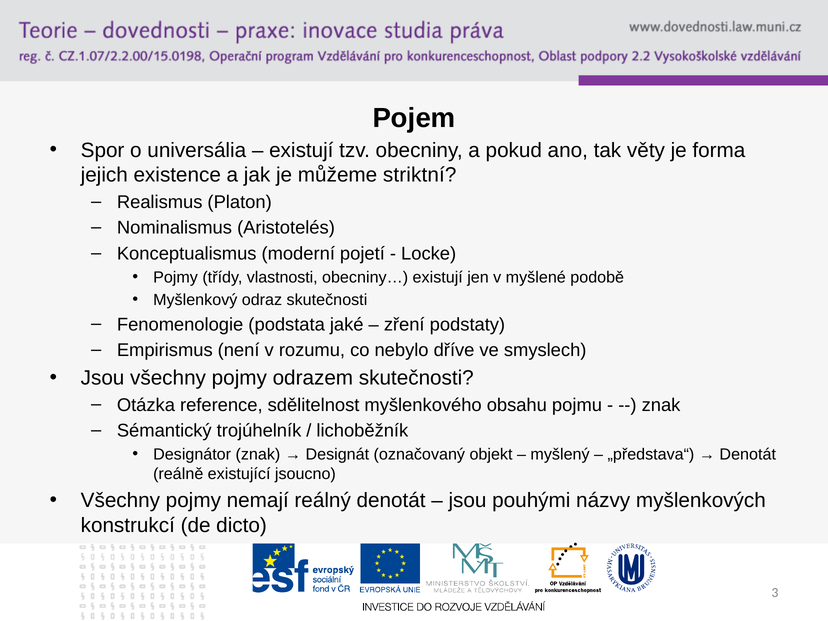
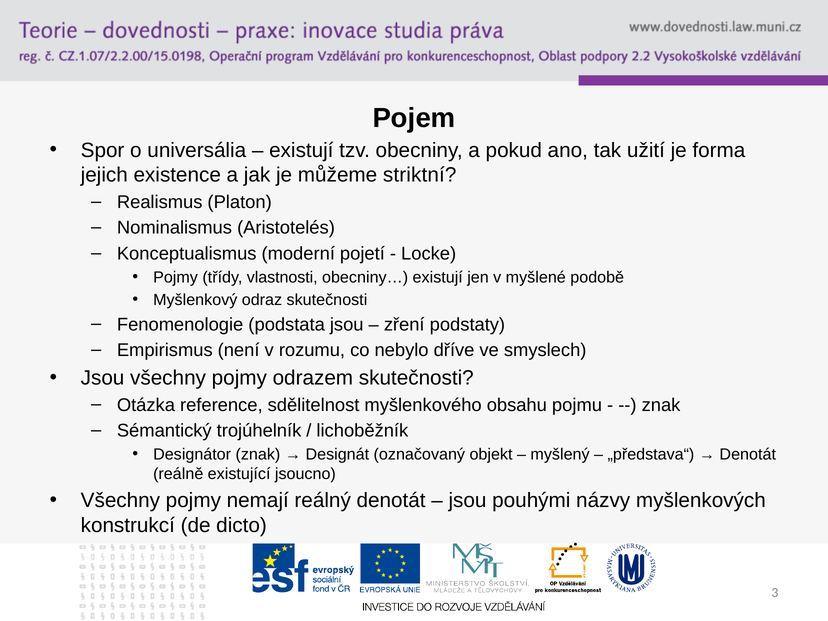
věty: věty -> užití (646, 150)
podstata jaké: jaké -> jsou (347, 324)
